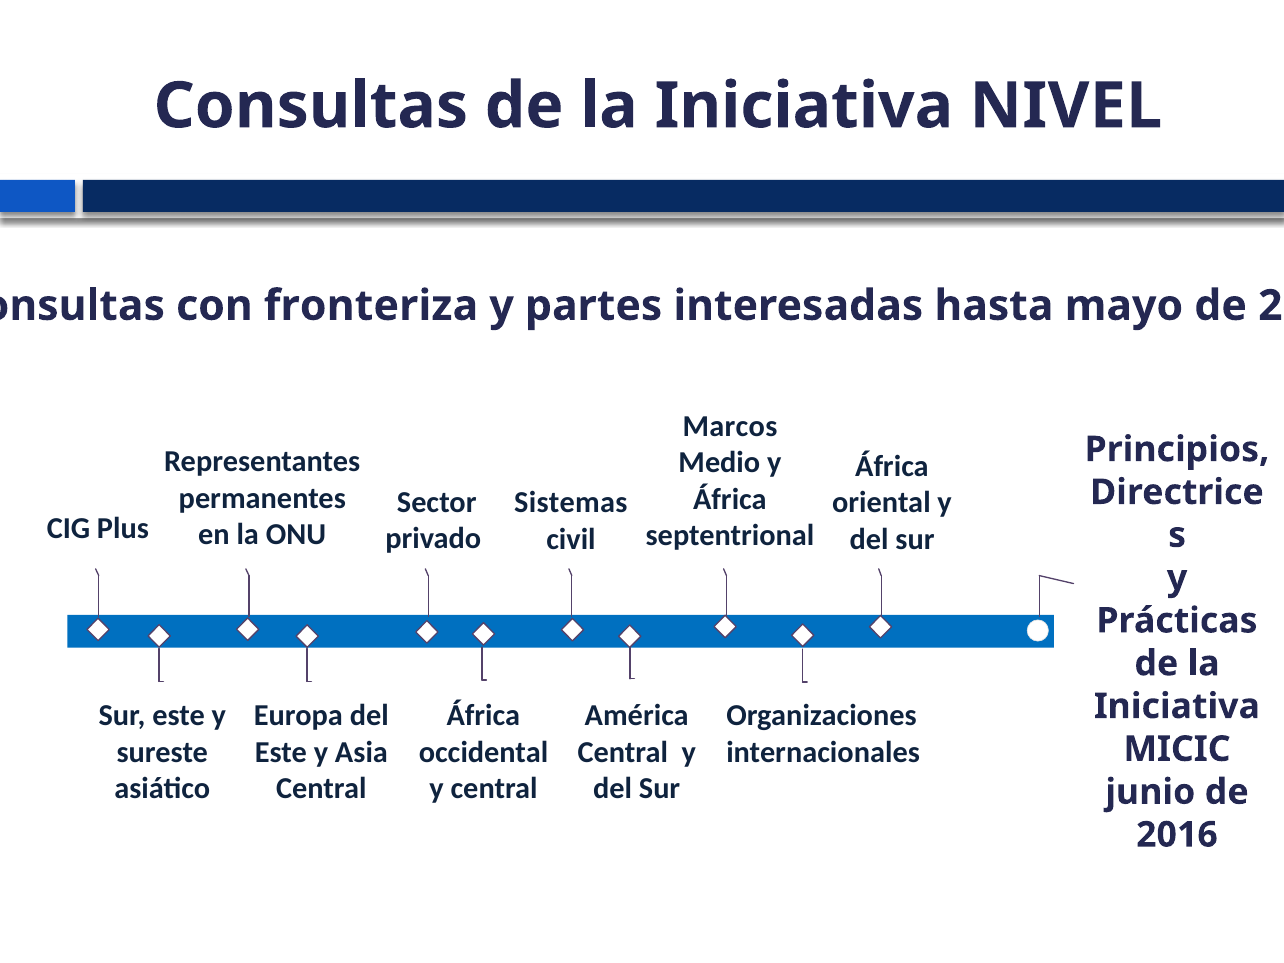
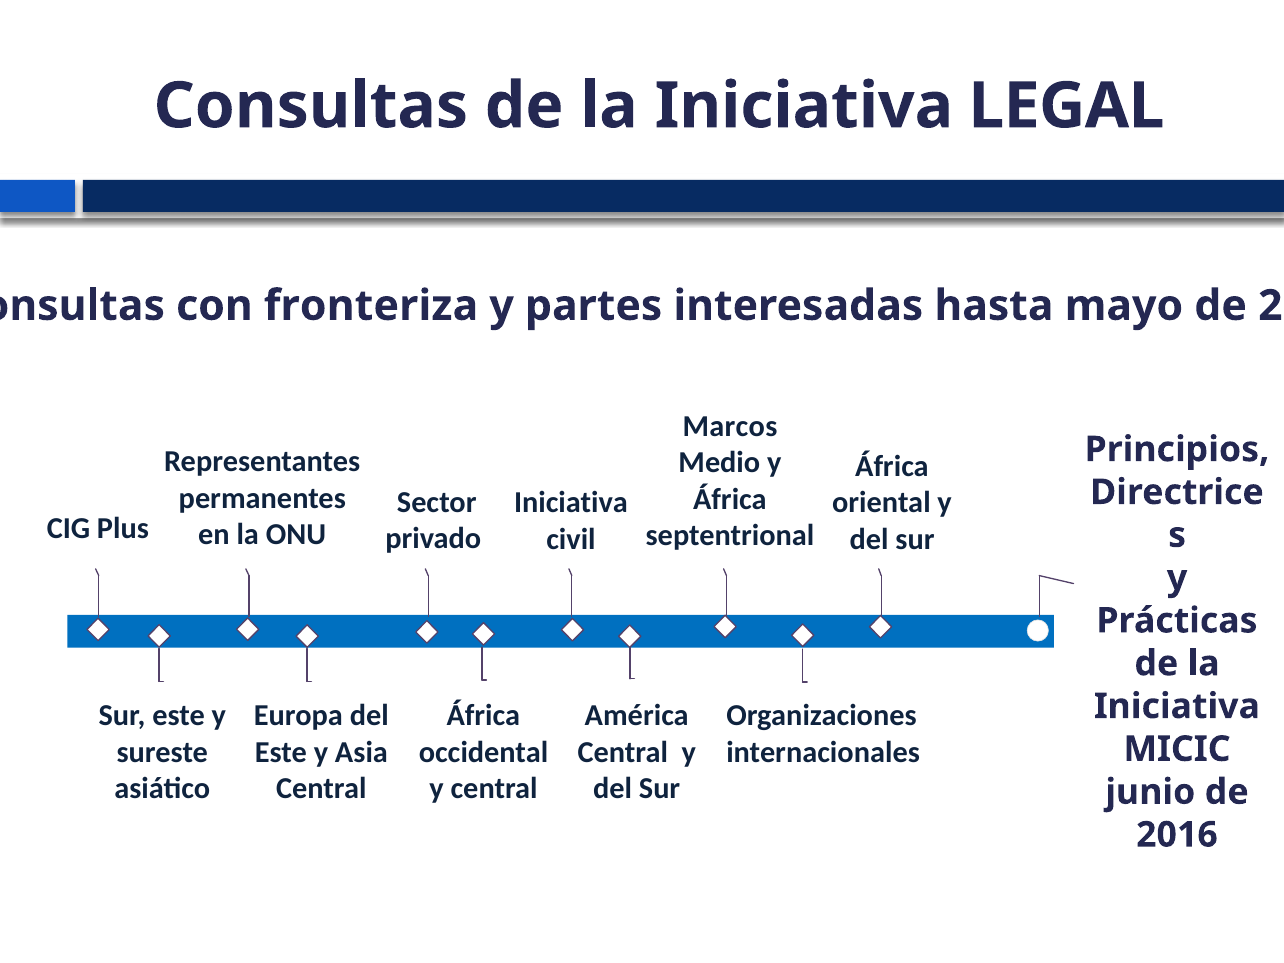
NIVEL: NIVEL -> LEGAL (1066, 106)
Sistemas: Sistemas -> Iniciativa (571, 503)
